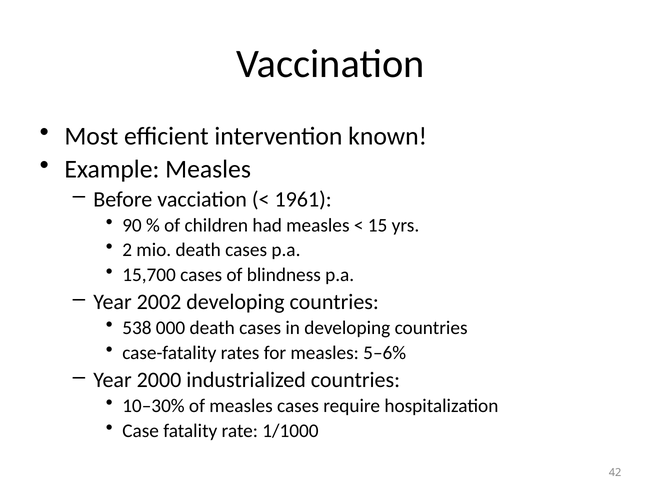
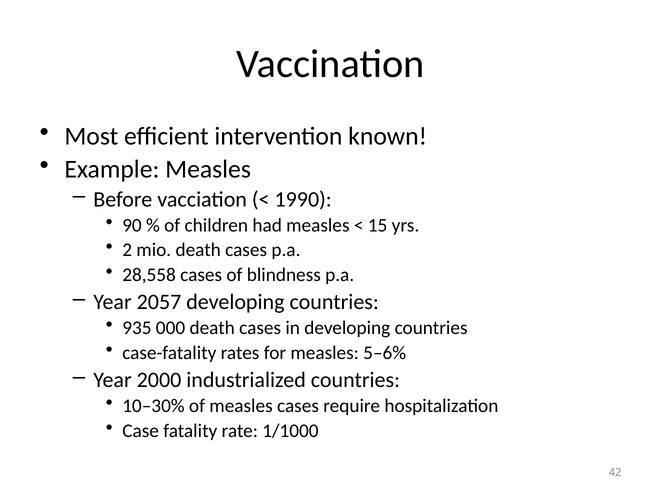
1961: 1961 -> 1990 (303, 199)
15,700: 15,700 -> 28,558 (149, 275)
2002: 2002 -> 2057 (159, 302)
538: 538 -> 935 (137, 328)
